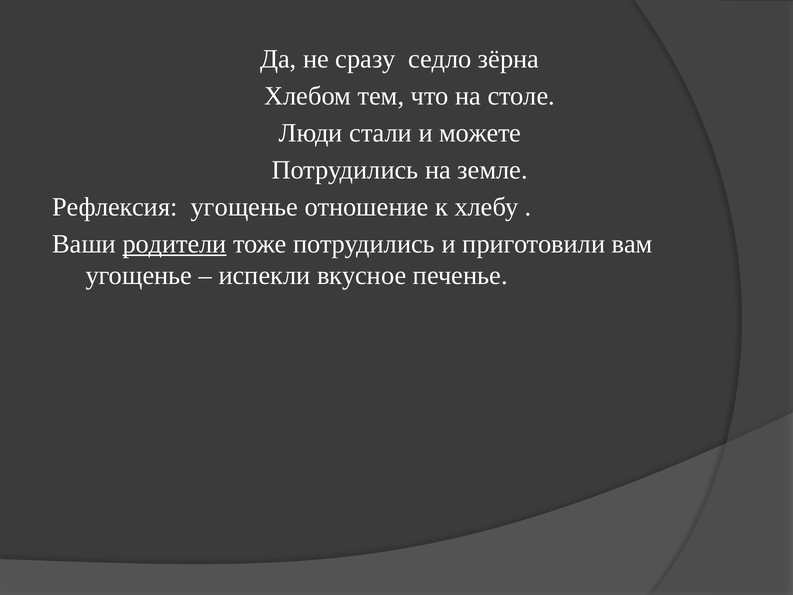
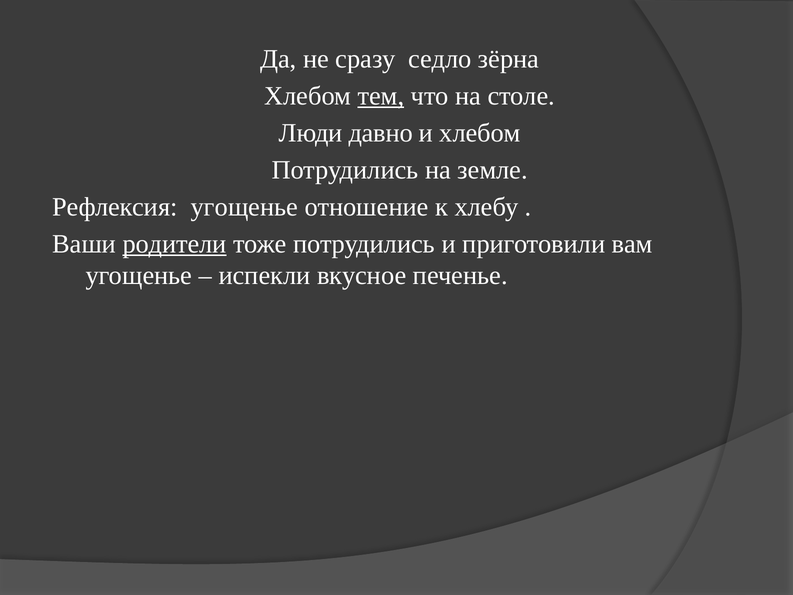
тем underline: none -> present (381, 96)
стали: стали -> давно (381, 133)
и можете: можете -> хлебом (480, 133)
